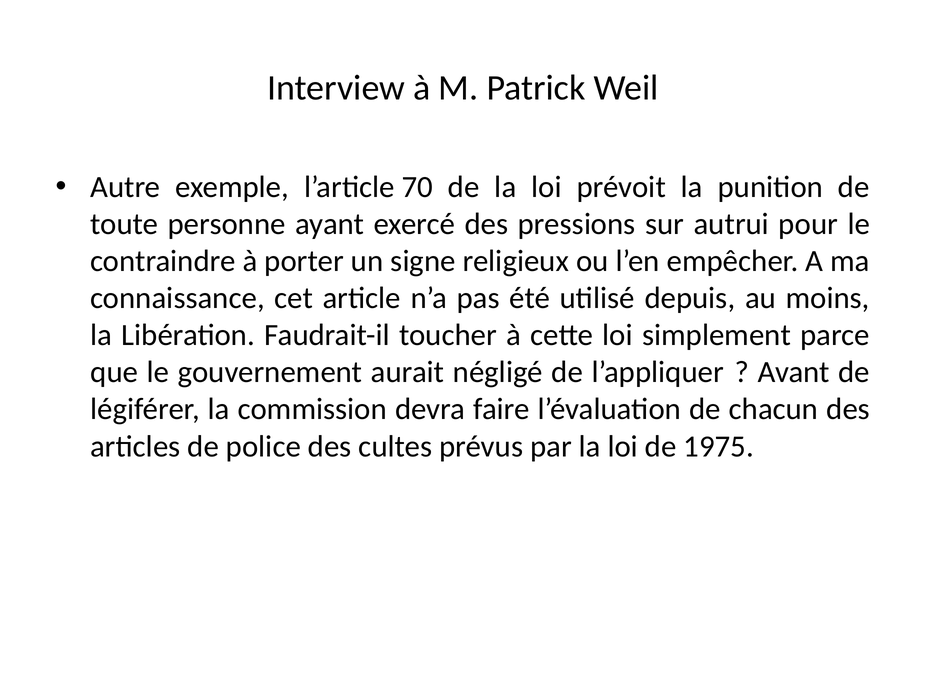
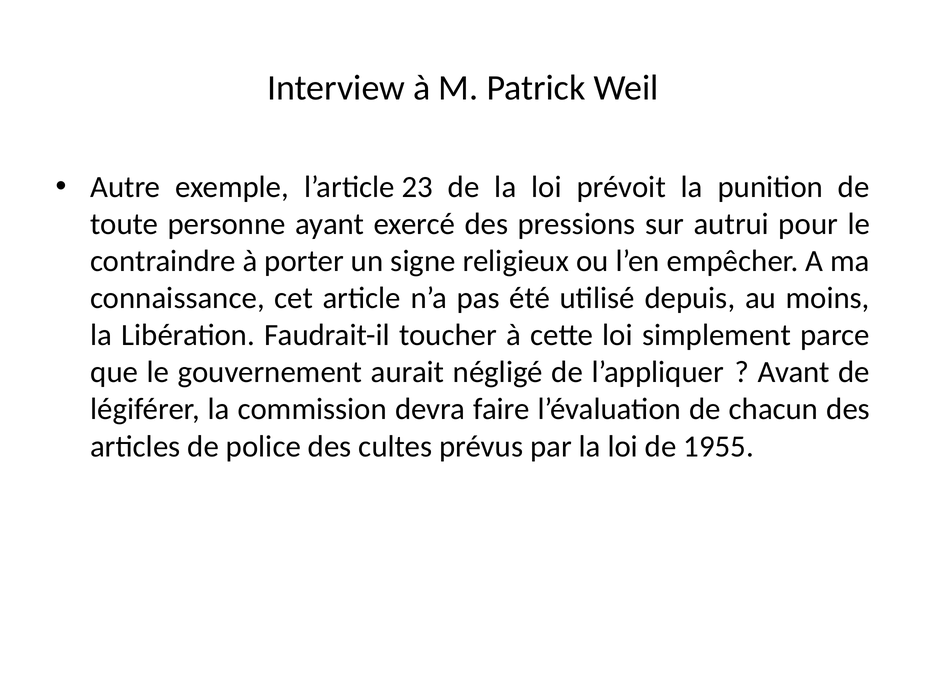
70: 70 -> 23 (417, 187)
1975: 1975 -> 1955 (719, 447)
